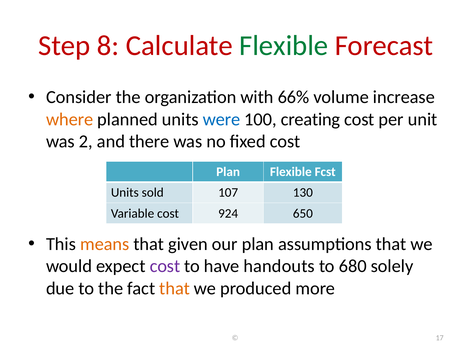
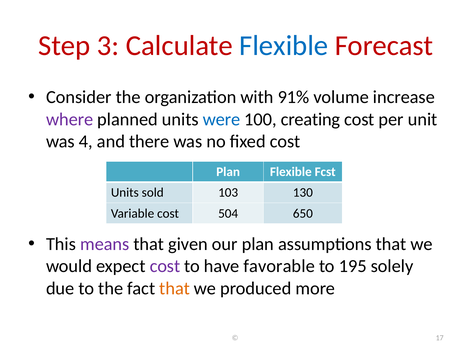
8: 8 -> 3 (108, 46)
Flexible colour: green -> blue (284, 46)
66%: 66% -> 91% (294, 97)
where colour: orange -> purple (70, 119)
2: 2 -> 4 (86, 141)
107: 107 -> 103 (228, 193)
924: 924 -> 504 (228, 213)
means colour: orange -> purple (105, 244)
handouts: handouts -> favorable (279, 266)
680: 680 -> 195 (353, 266)
